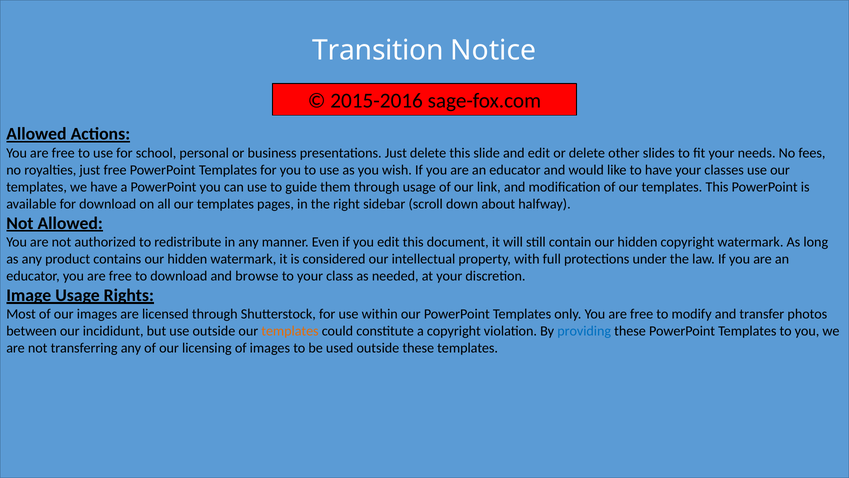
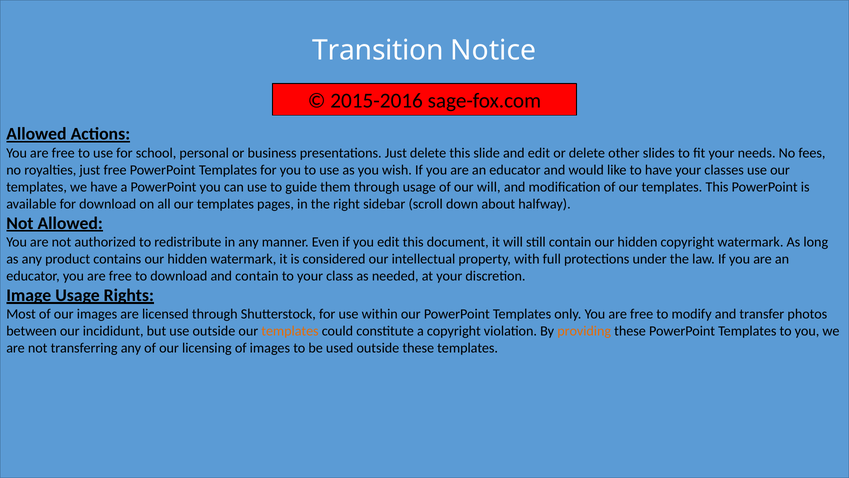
our link: link -> will (489, 187)
and browse: browse -> contain (257, 276)
providing colour: blue -> orange (584, 331)
